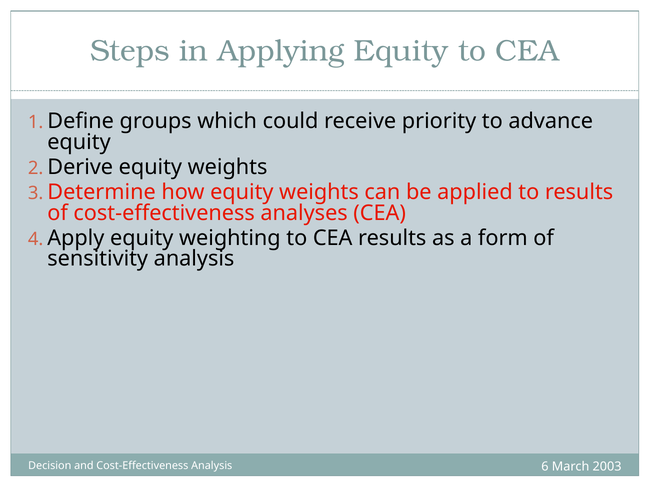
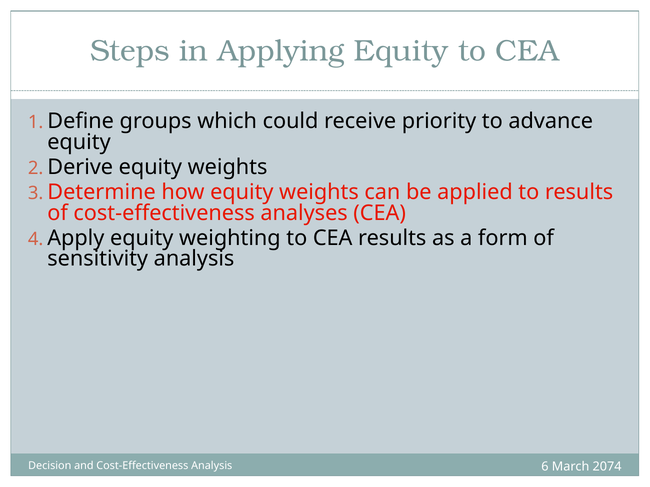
2003: 2003 -> 2074 (607, 467)
